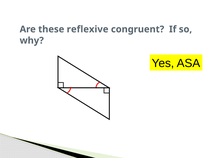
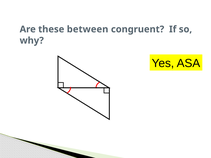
reflexive: reflexive -> between (88, 29)
